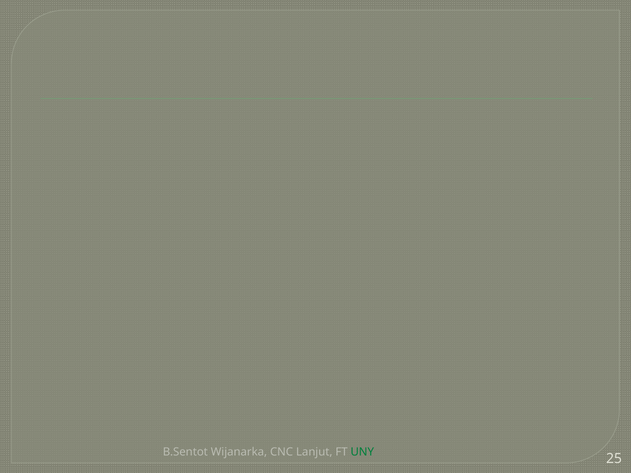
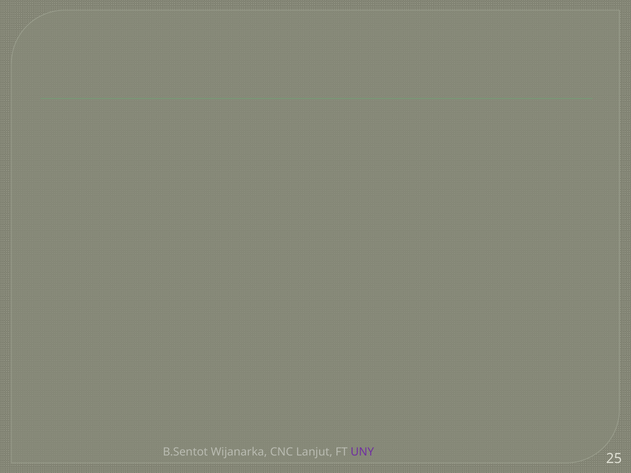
UNY colour: green -> purple (362, 452)
